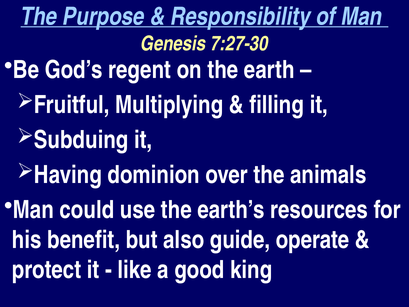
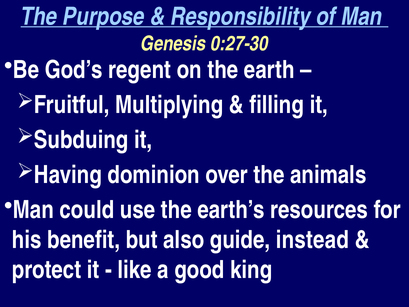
7:27-30: 7:27-30 -> 0:27-30 (239, 44)
operate: operate -> instead (312, 240)
